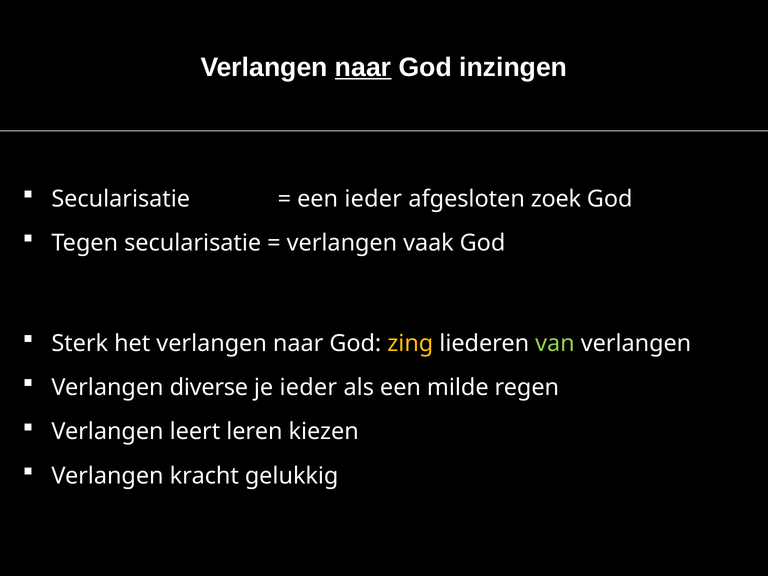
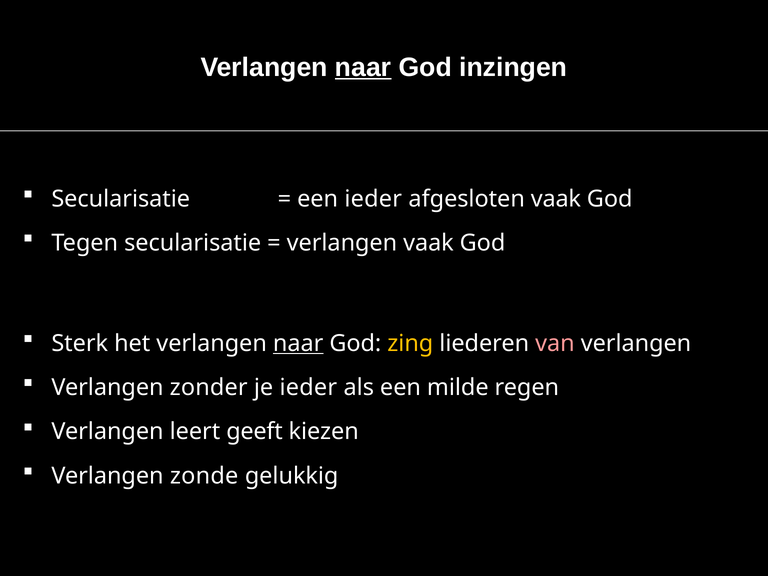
afgesloten zoek: zoek -> vaak (556, 199)
naar underline: none -> present (298, 343)
van colour: light green -> pink (555, 343)
diverse: diverse -> zonder (209, 388)
leren: leren -> geeft (255, 432)
kracht: kracht -> zonde (204, 476)
